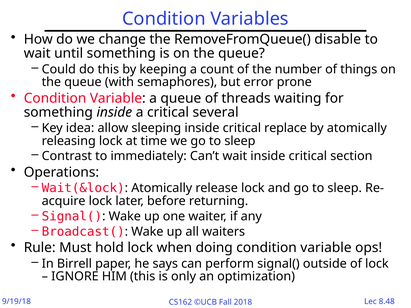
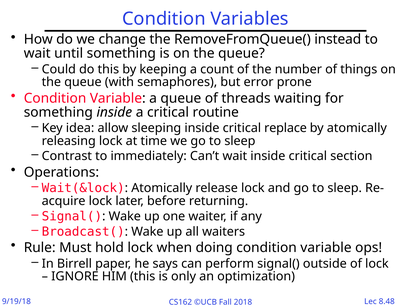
disable: disable -> instead (338, 39)
several: several -> routine (216, 112)
